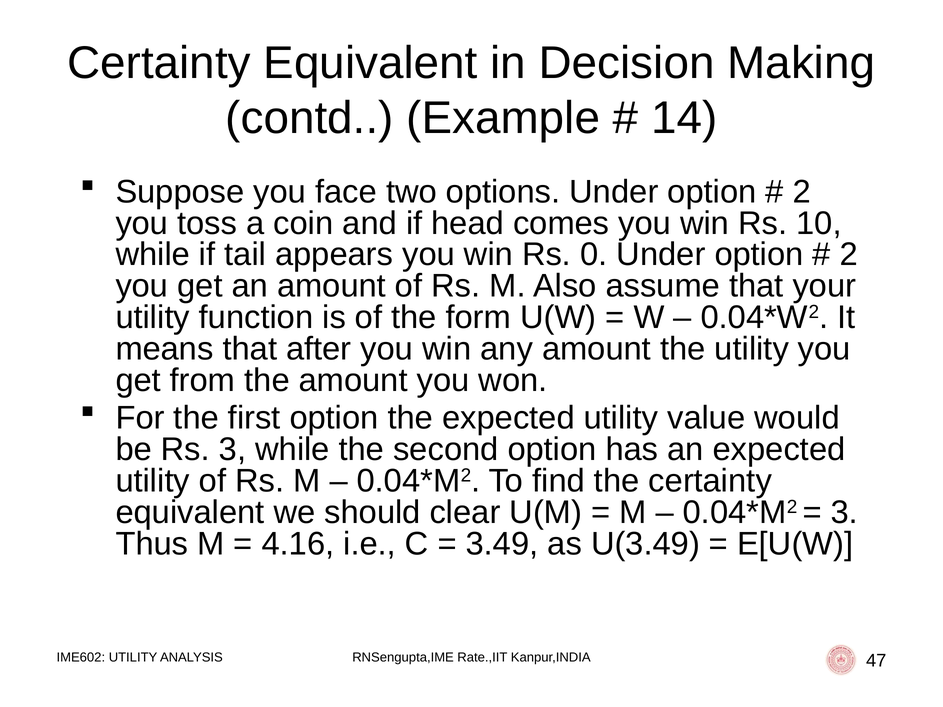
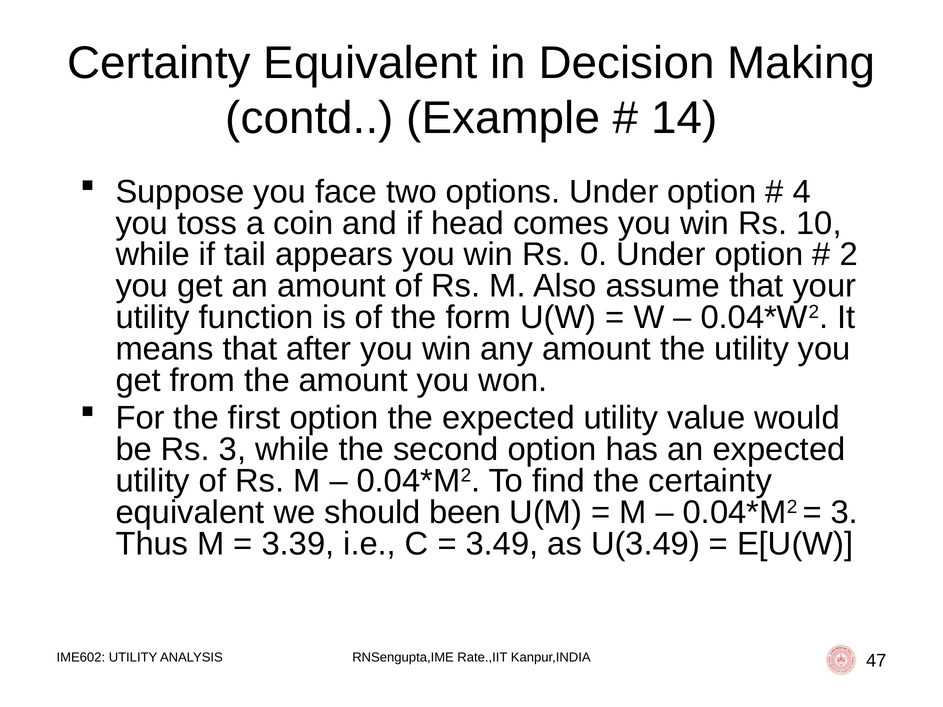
2: 2 -> 4 (802, 192)
clear: clear -> been (465, 513)
4.16: 4.16 -> 3.39 (298, 544)
